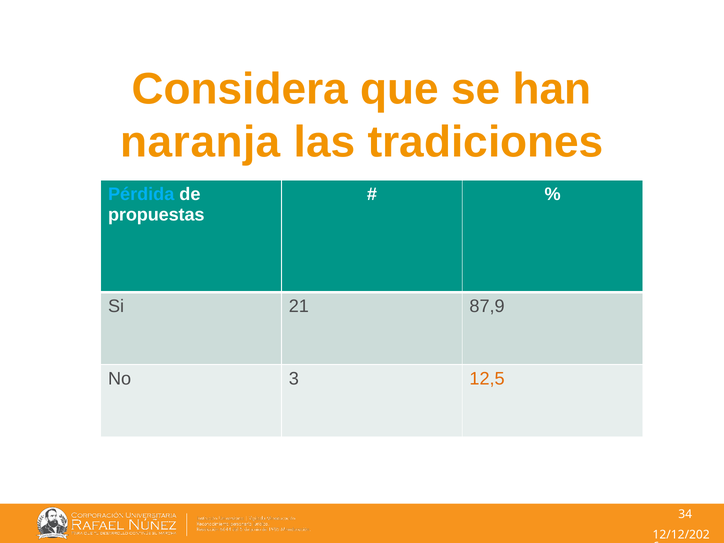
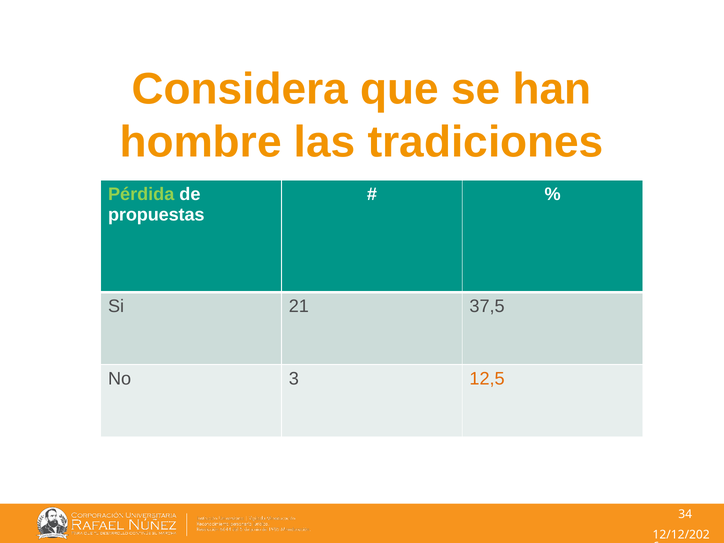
naranja: naranja -> hombre (201, 142)
Pérdida colour: light blue -> light green (141, 194)
87,9: 87,9 -> 37,5 (487, 306)
